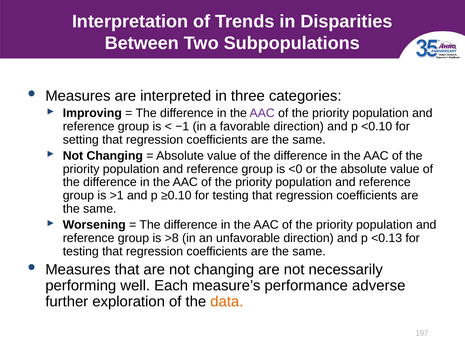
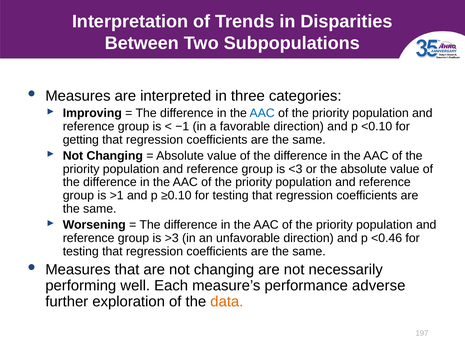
AAC colour: purple -> blue (262, 113)
setting: setting -> getting (81, 140)
<0: <0 -> <3 (295, 169)
>8: >8 -> >3 (172, 238)
<0.13: <0.13 -> <0.46 (387, 238)
